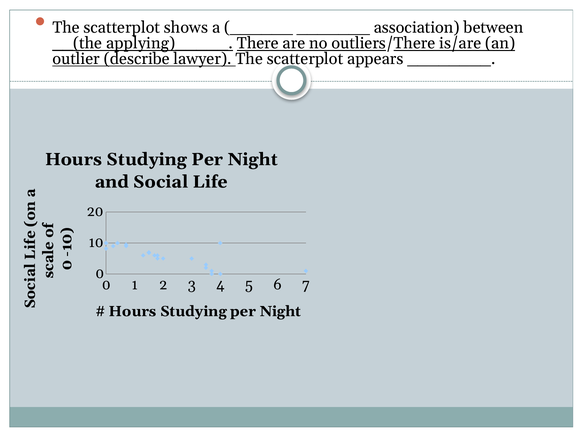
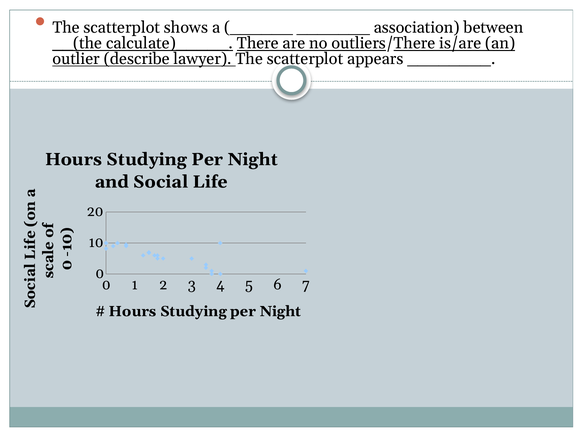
applying)_____: applying)_____ -> calculate)_____ (169, 43)
